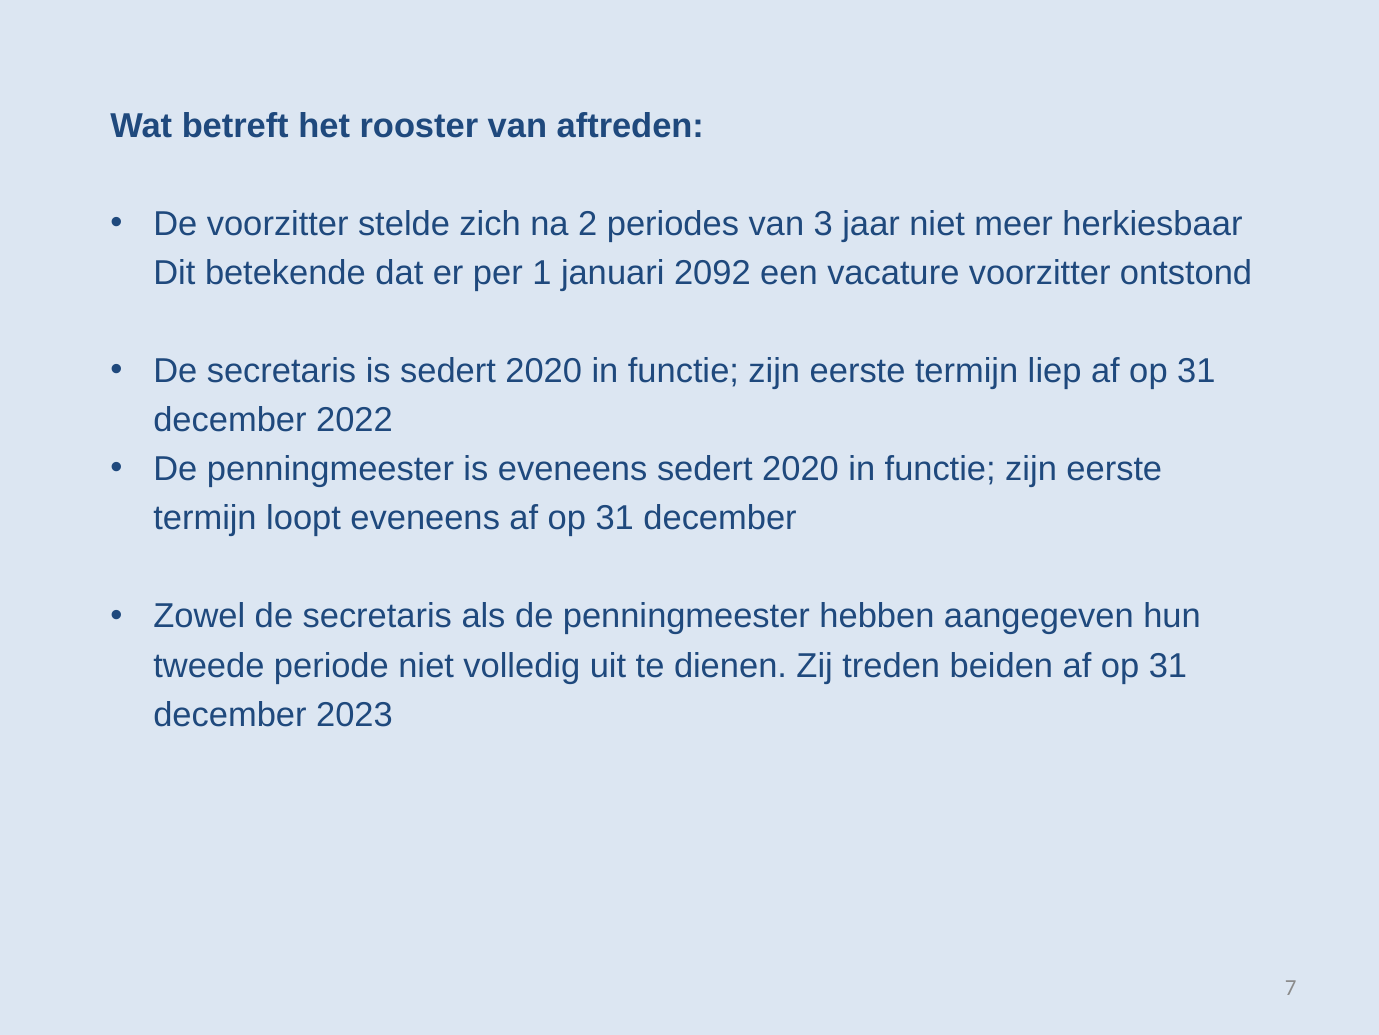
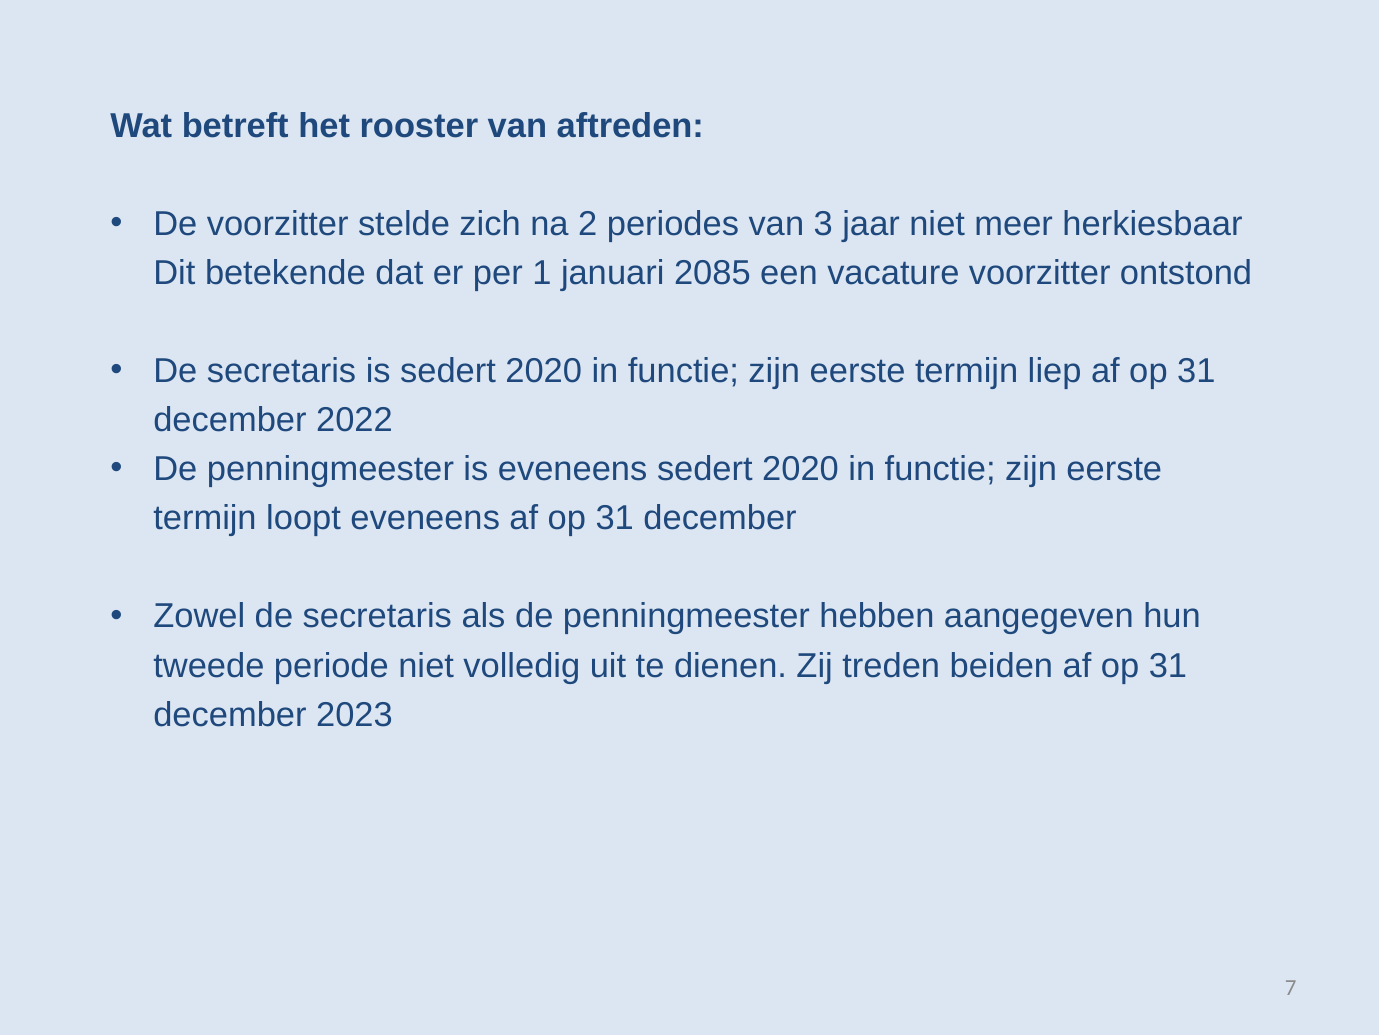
2092: 2092 -> 2085 (712, 273)
